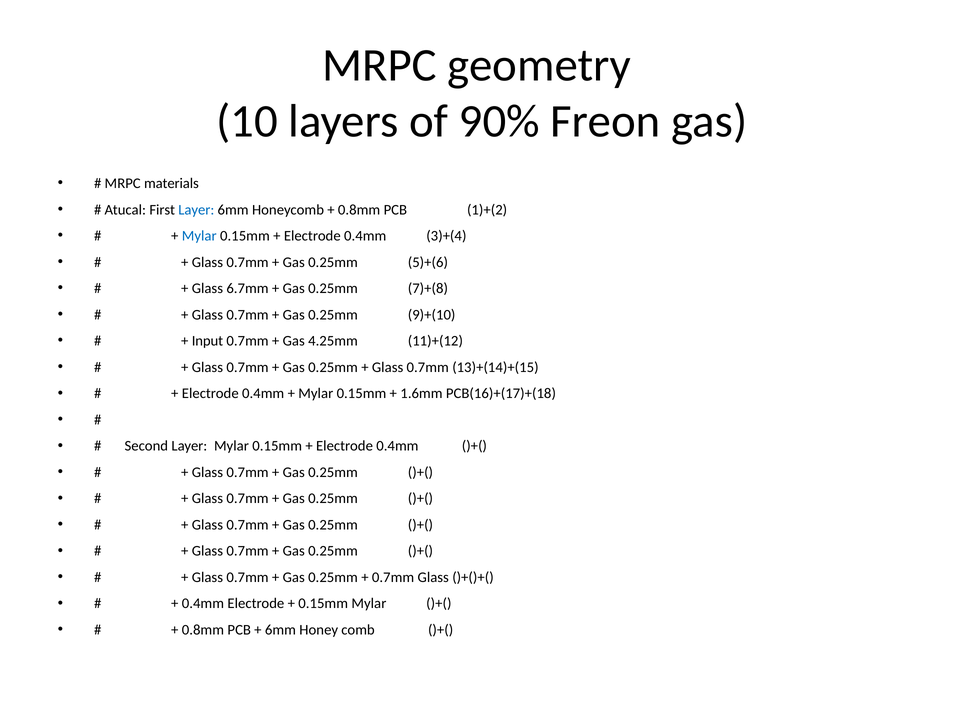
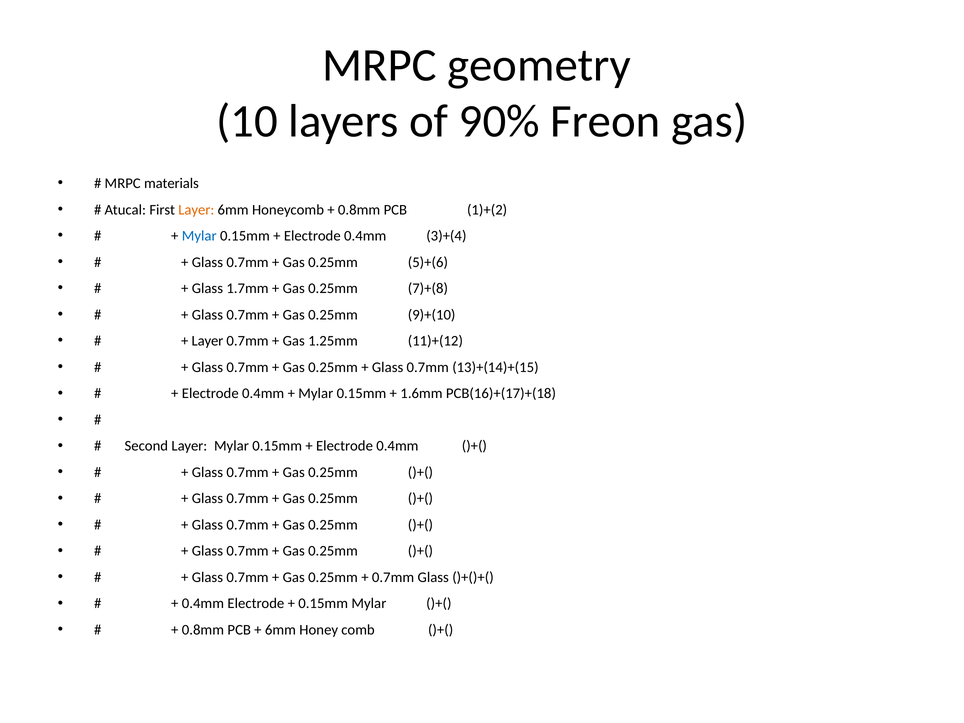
Layer colour: blue -> orange (196, 210)
6.7mm: 6.7mm -> 1.7mm (247, 288)
Input: Input -> Layer (207, 341)
4.25mm: 4.25mm -> 1.25mm (333, 341)
